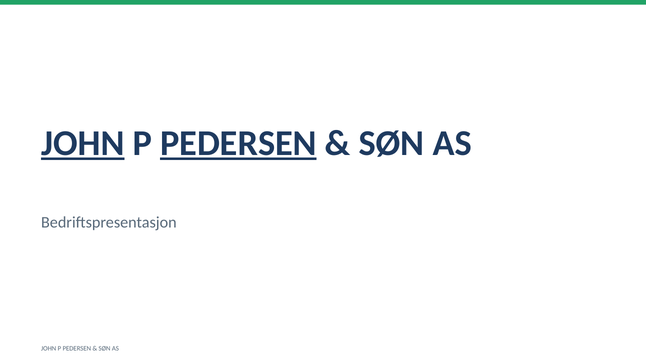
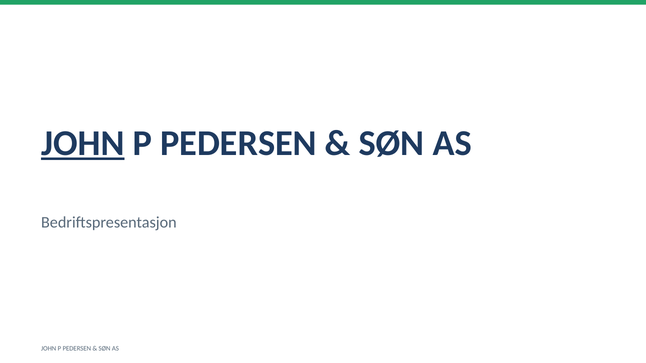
PEDERSEN underline: present -> none (238, 143)
